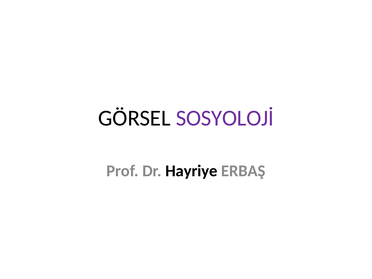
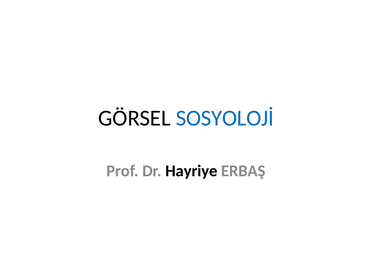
SOSYOLOJİ colour: purple -> blue (225, 118)
